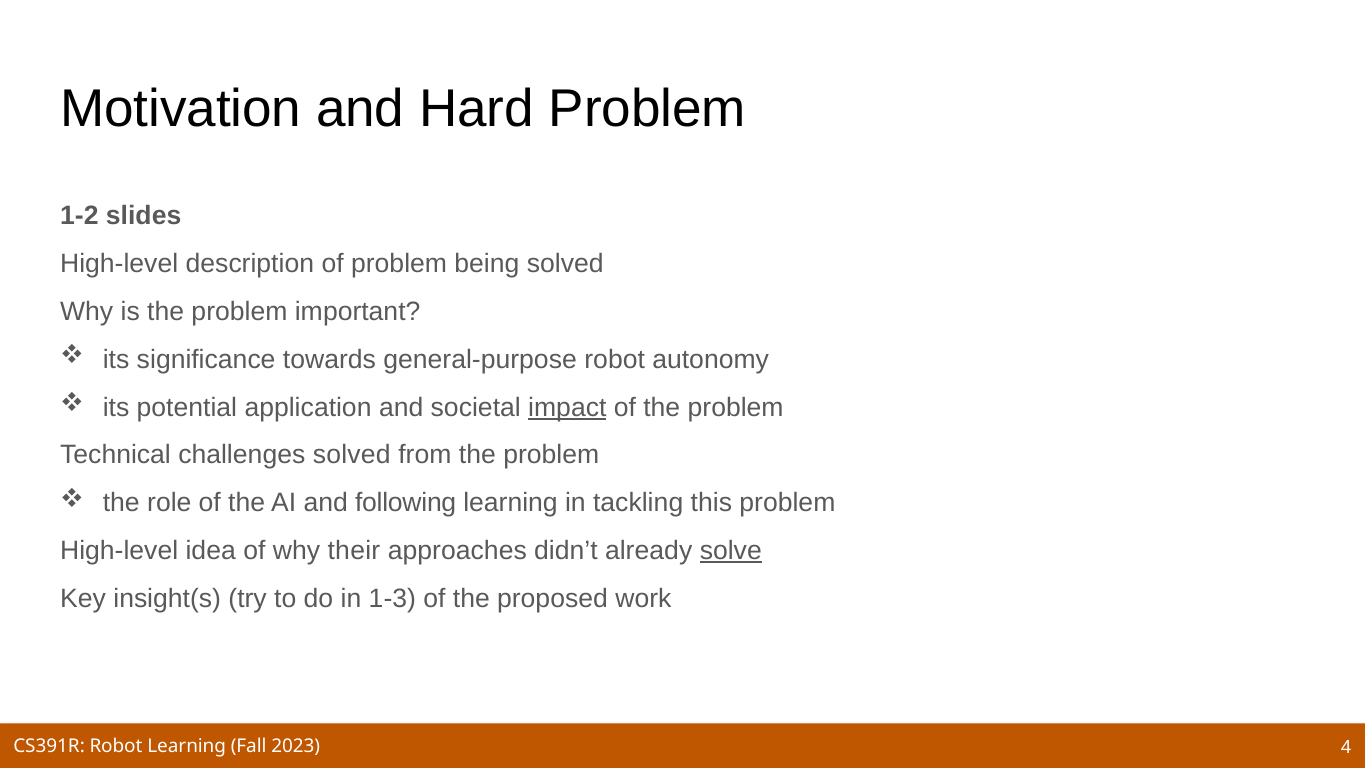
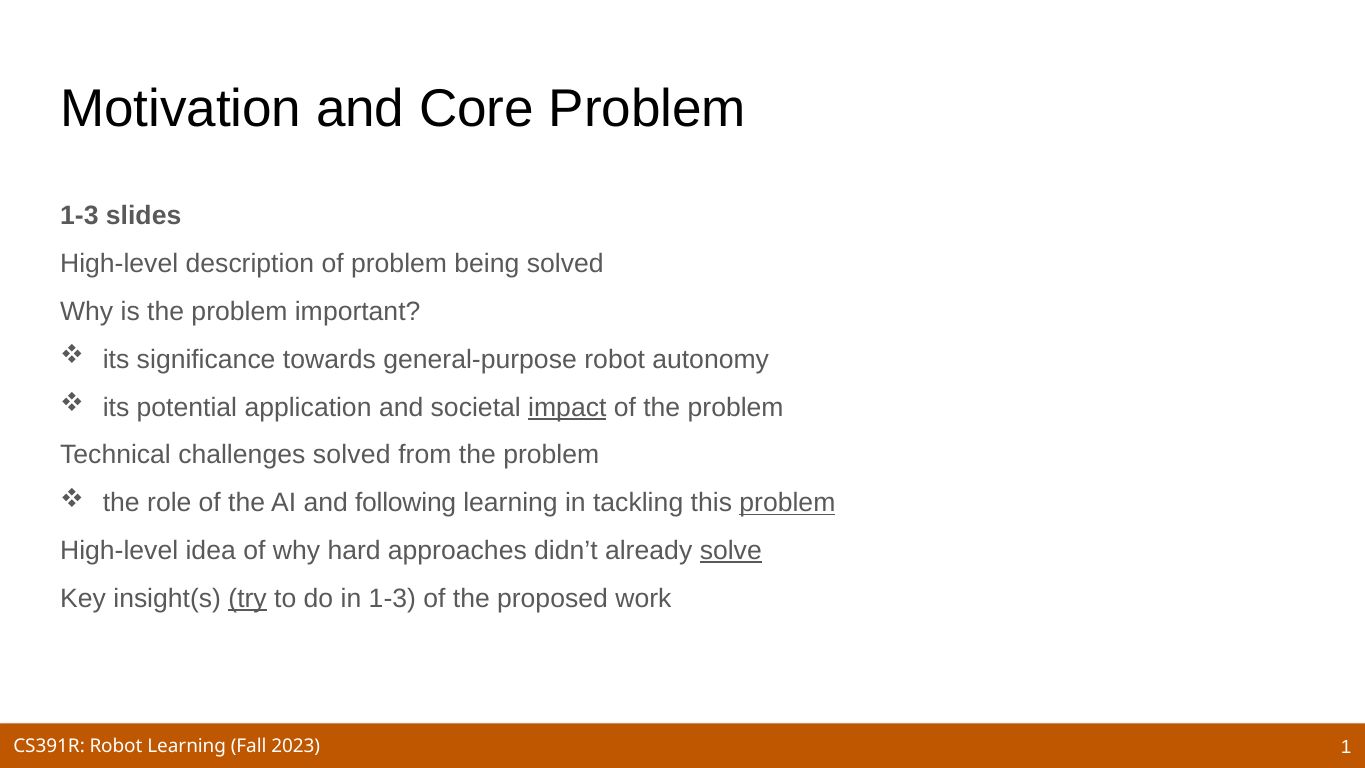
Hard: Hard -> Core (477, 109)
1-2: 1-2 -> 1-3 (79, 216)
problem underline: none -> present (787, 503)
their: their -> hard (354, 551)
try underline: none -> present (248, 598)
4: 4 -> 1 (1346, 747)
